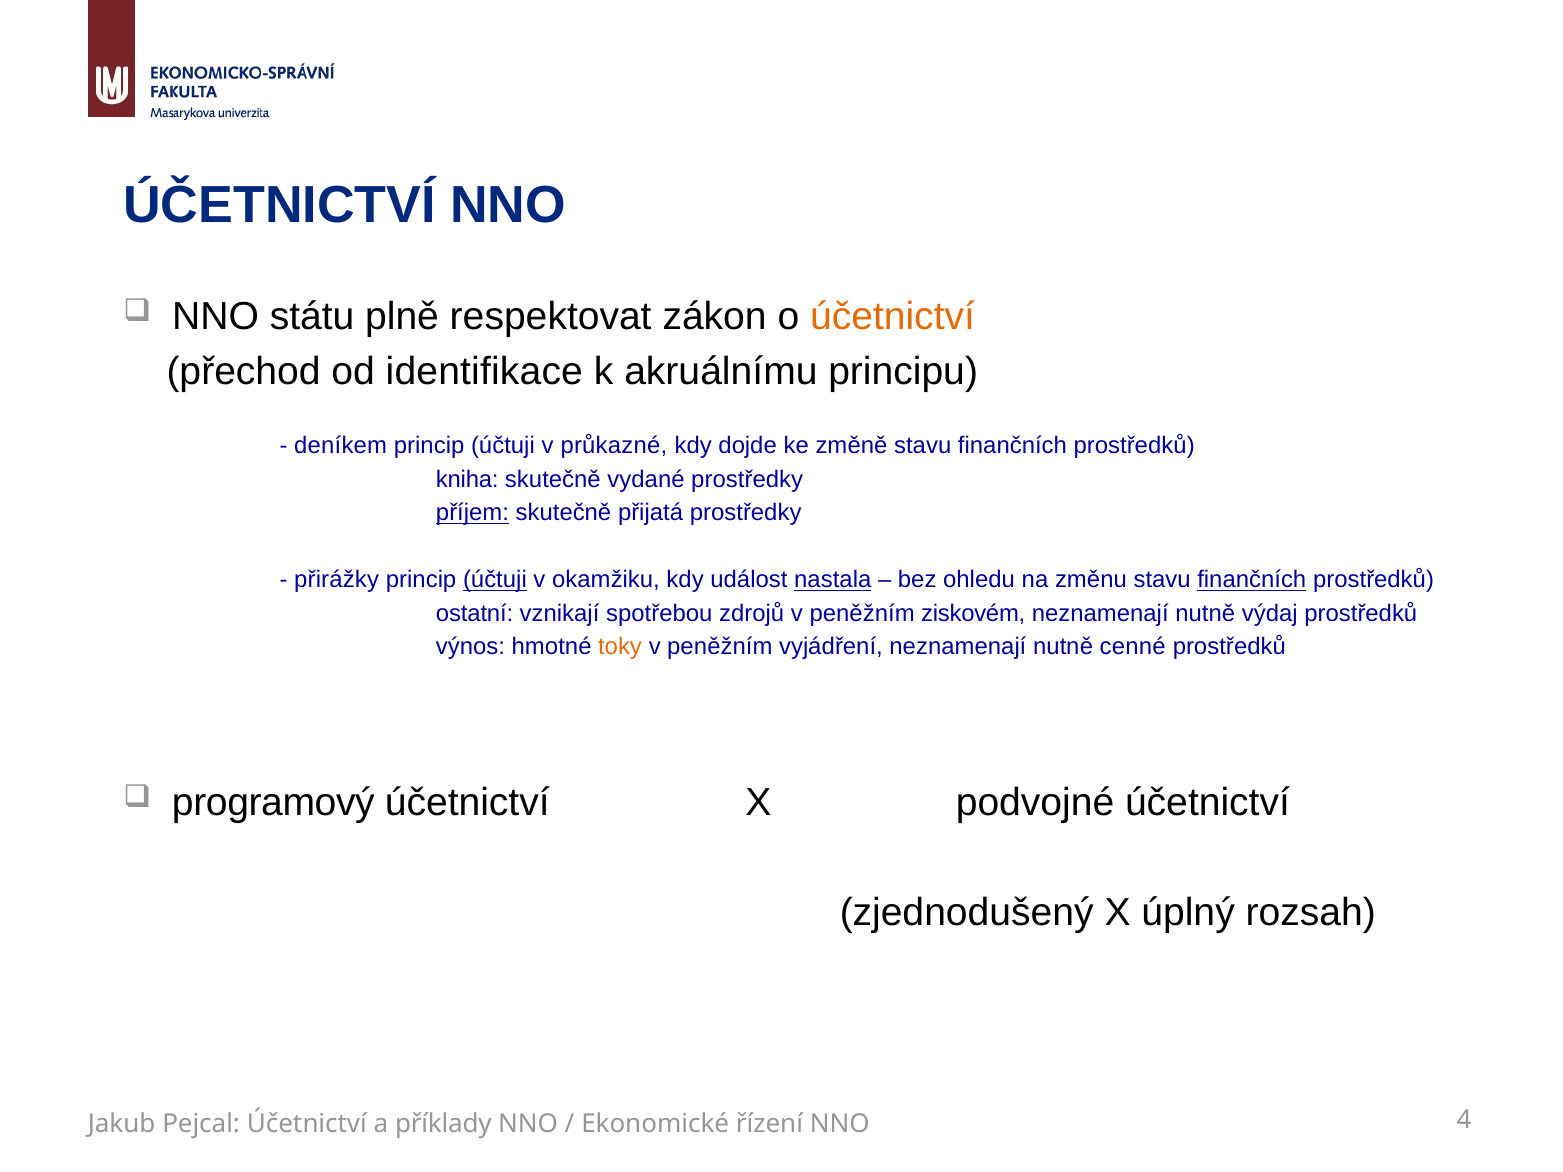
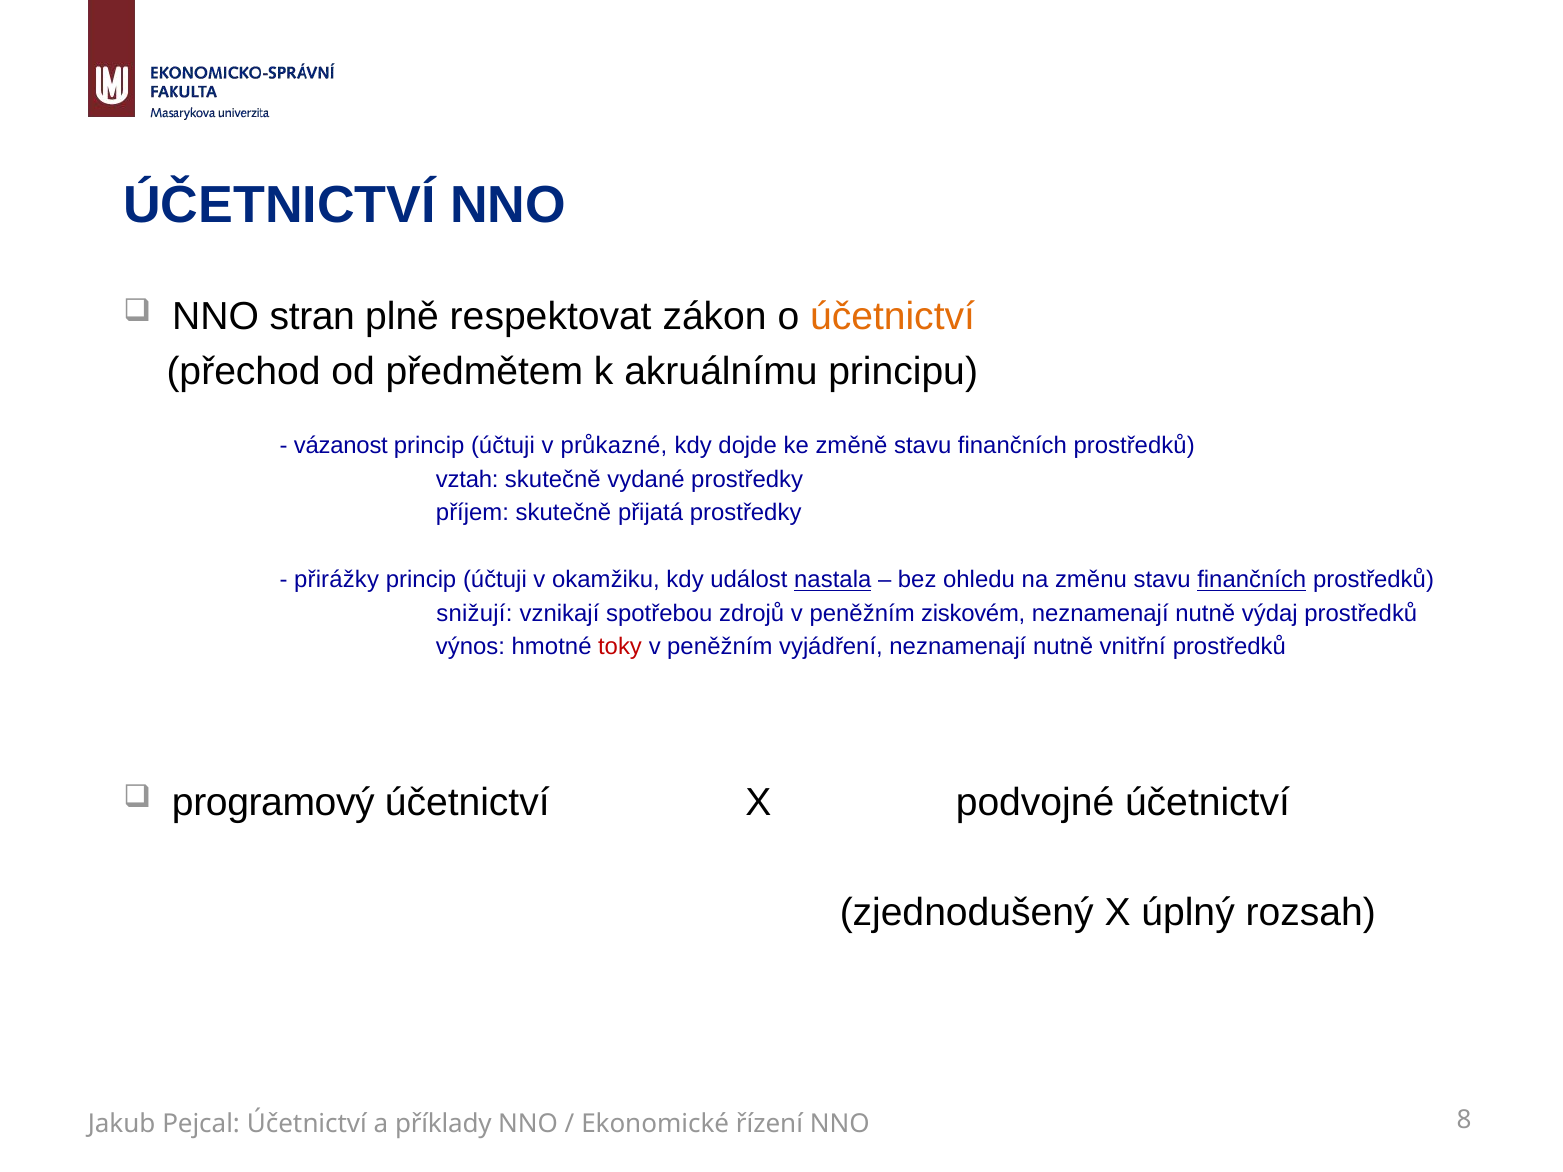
státu: státu -> stran (312, 317)
identifikace: identifikace -> předmětem (484, 371)
deníkem: deníkem -> vázanost (341, 446)
kniha: kniha -> vztah (467, 480)
příjem underline: present -> none (472, 513)
účtuji underline: present -> none (495, 580)
ostatní: ostatní -> snižují (474, 614)
toky colour: orange -> red (620, 647)
cenné: cenné -> vnitřní (1133, 647)
4: 4 -> 8 (1464, 1120)
